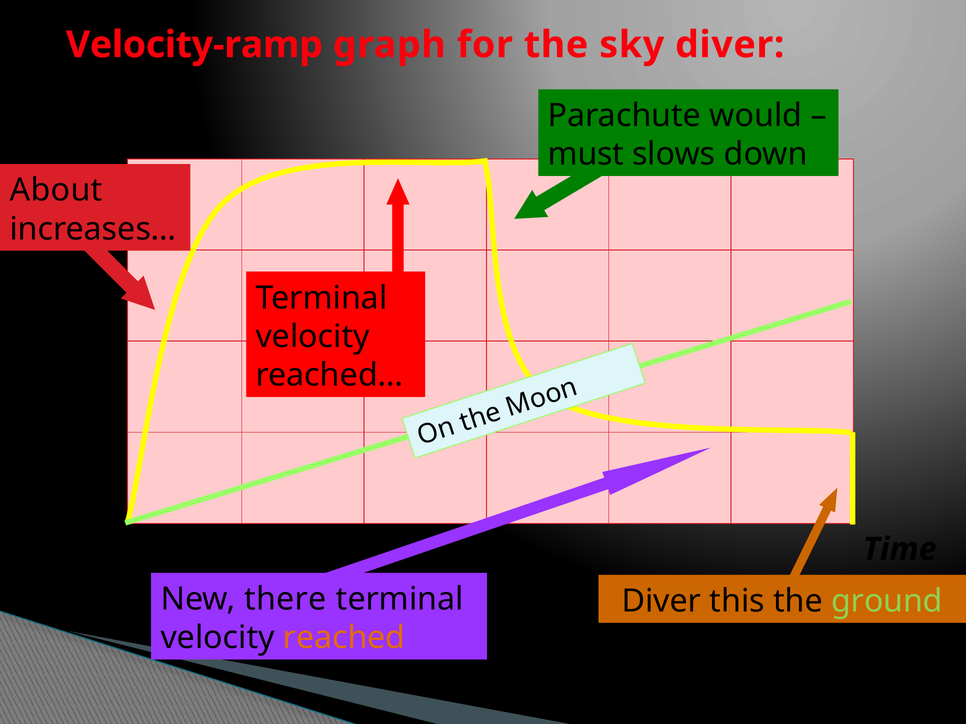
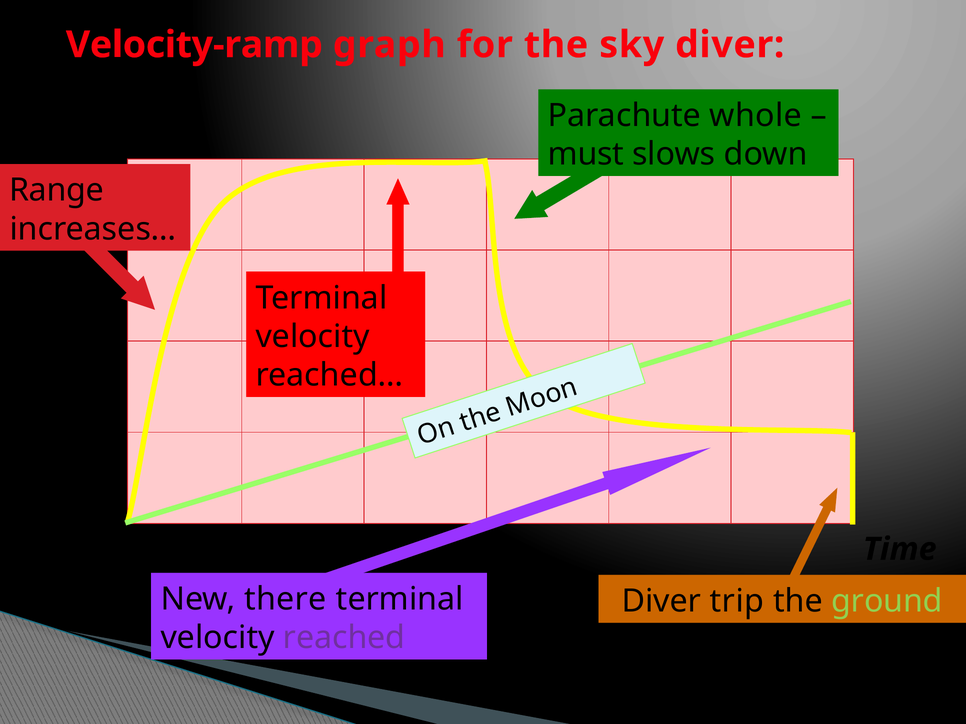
would: would -> whole (756, 116)
About: About -> Range (56, 190)
this: this -> trip (737, 602)
reached colour: orange -> purple (344, 638)
